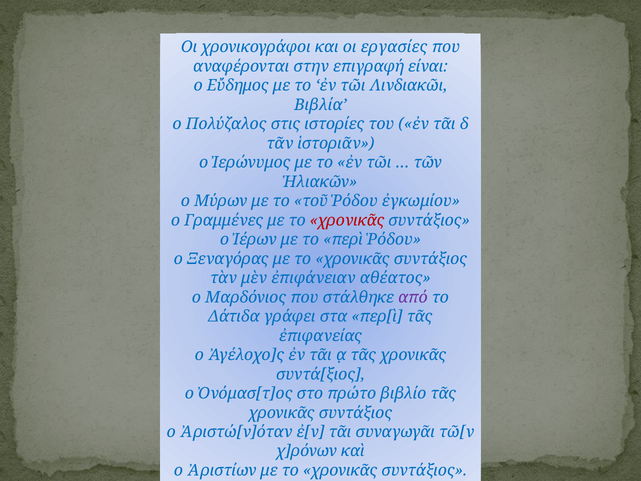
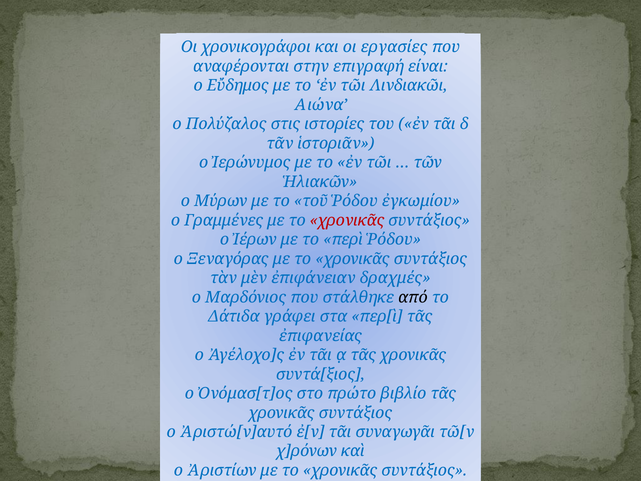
Βιβλία: Βιβλία -> Αιώνα (321, 105)
αθέατος: αθέατος -> δραχμές (395, 278)
από colour: purple -> black (413, 297)
Ἀριστώ[ν]όταν: Ἀριστώ[ν]όταν -> Ἀριστώ[ν]αυτό (236, 432)
